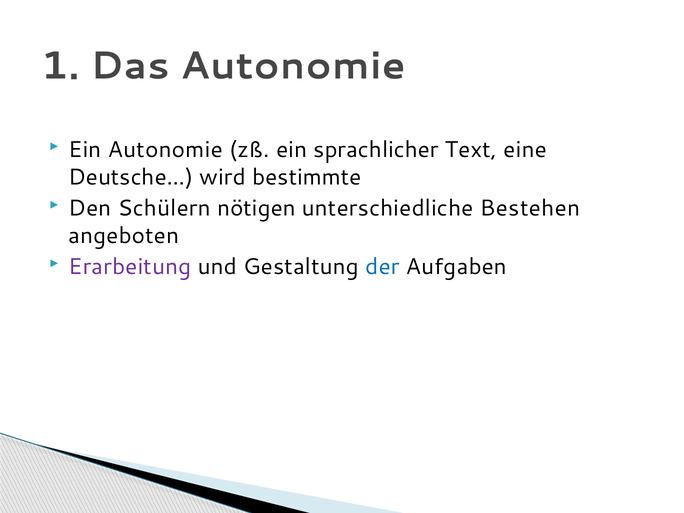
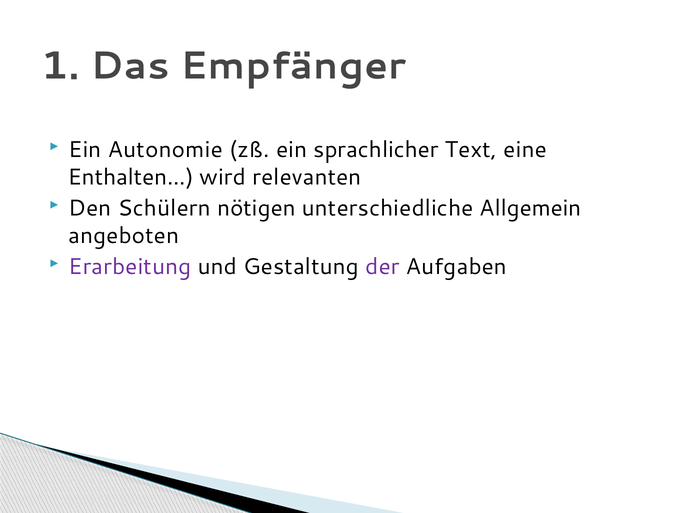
Das Autonomie: Autonomie -> Empfänger (293, 66)
Deutsche: Deutsche -> Enthalten (131, 177)
bestimmte: bestimmte -> relevanten (307, 177)
Bestehen: Bestehen -> Allgemein (530, 208)
der colour: blue -> purple (383, 267)
